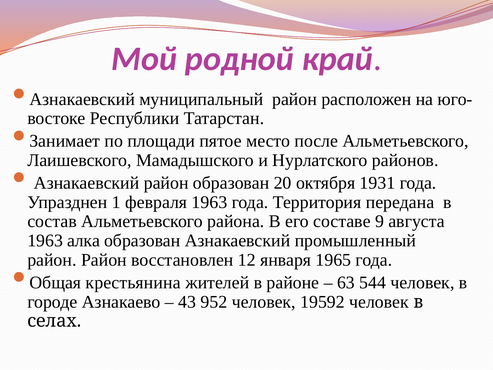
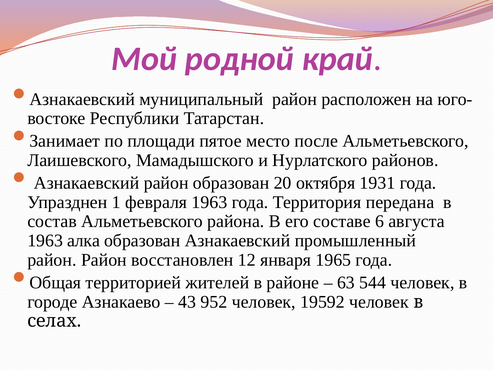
9: 9 -> 6 (379, 221)
крестьянина: крестьянина -> территорией (133, 282)
